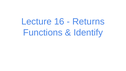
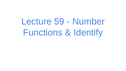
16: 16 -> 59 (59, 22)
Returns: Returns -> Number (88, 22)
